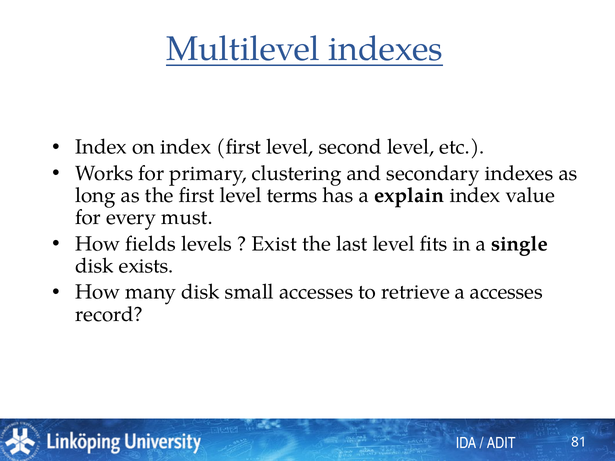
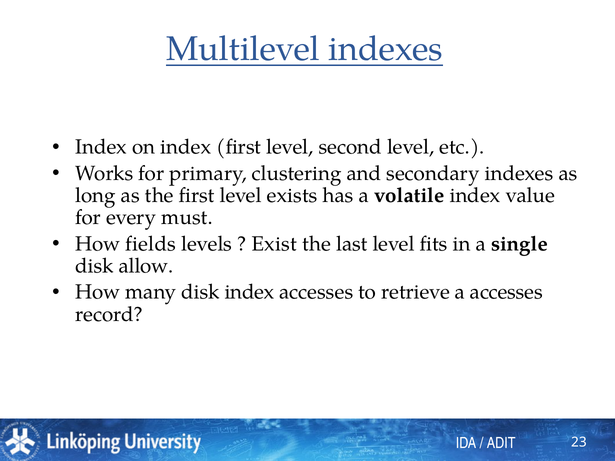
terms: terms -> exists (292, 196)
explain: explain -> volatile (409, 196)
exists: exists -> allow (146, 266)
disk small: small -> index (250, 292)
81: 81 -> 23 (579, 443)
